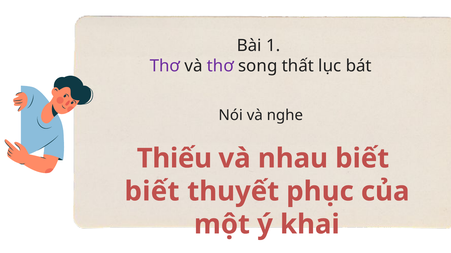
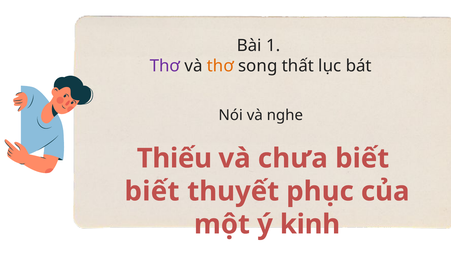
thơ colour: purple -> orange (220, 66)
nhau: nhau -> chưa (293, 159)
khai: khai -> kinh (310, 225)
